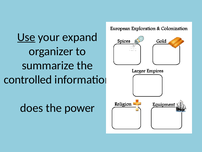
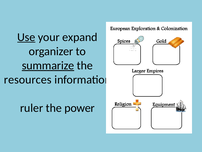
summarize underline: none -> present (48, 65)
controlled: controlled -> resources (28, 79)
does: does -> ruler (32, 108)
